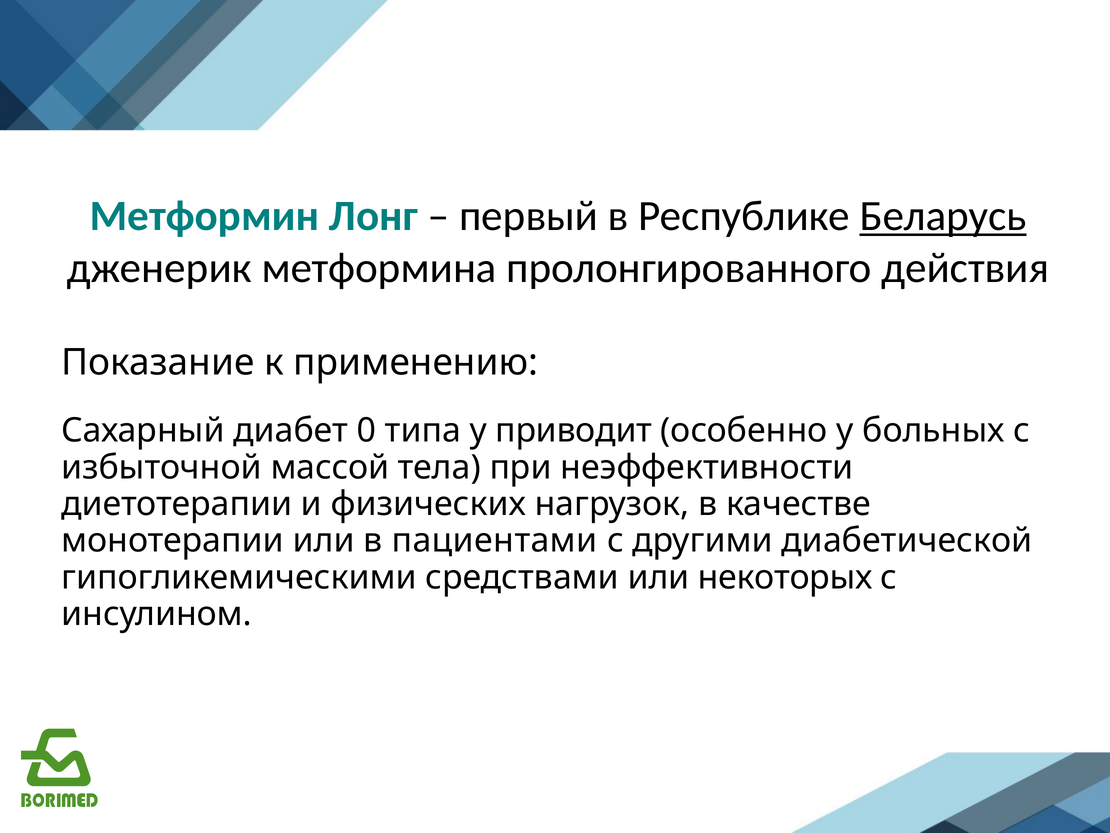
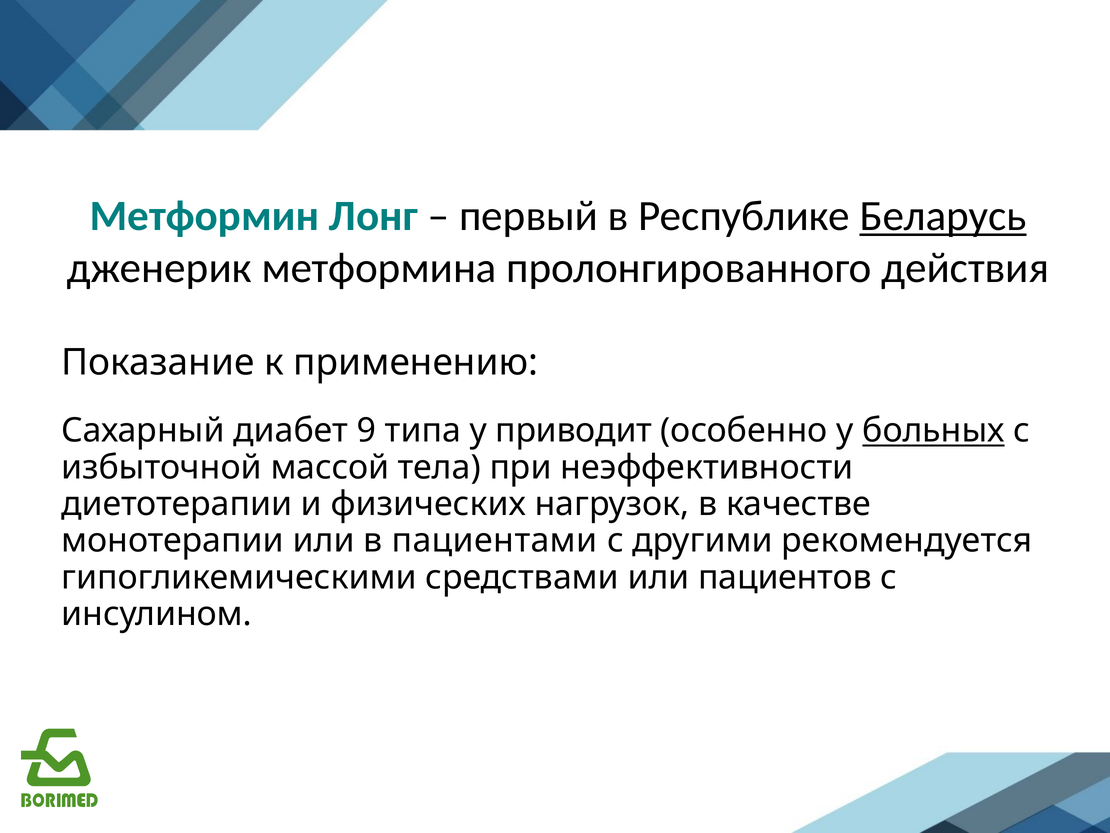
0: 0 -> 9 (366, 431)
больных underline: none -> present (934, 431)
диабетической: диабетической -> рекомендуется (907, 540)
некоторых: некоторых -> пациентов (785, 577)
